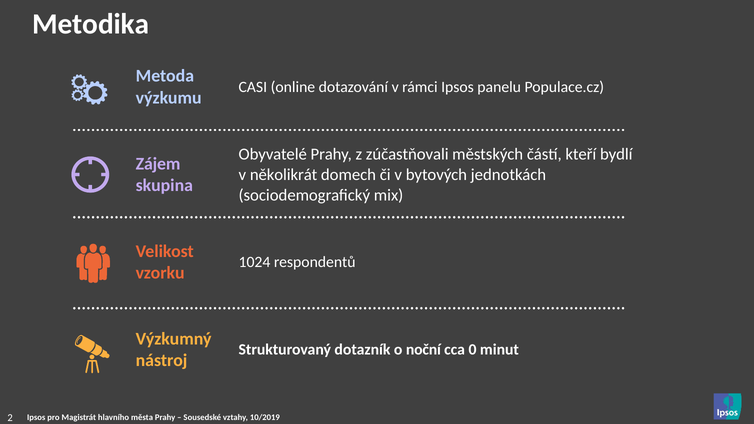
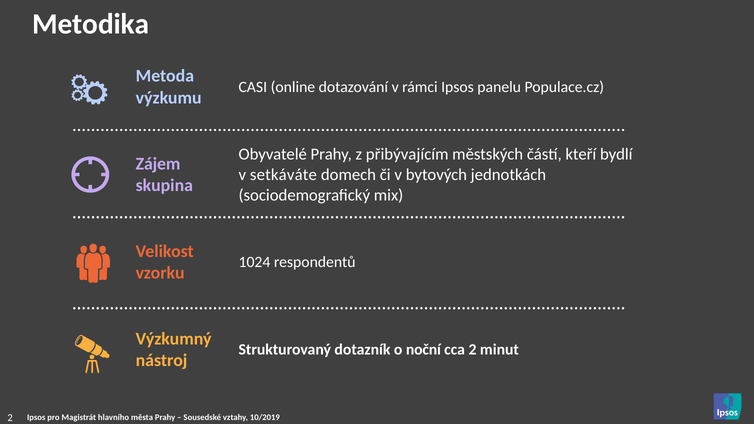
zúčastňovali: zúčastňovali -> přibývajícím (407, 154)
několikrát: několikrát -> setkáváte (283, 175)
cca 0: 0 -> 2 (472, 350)
